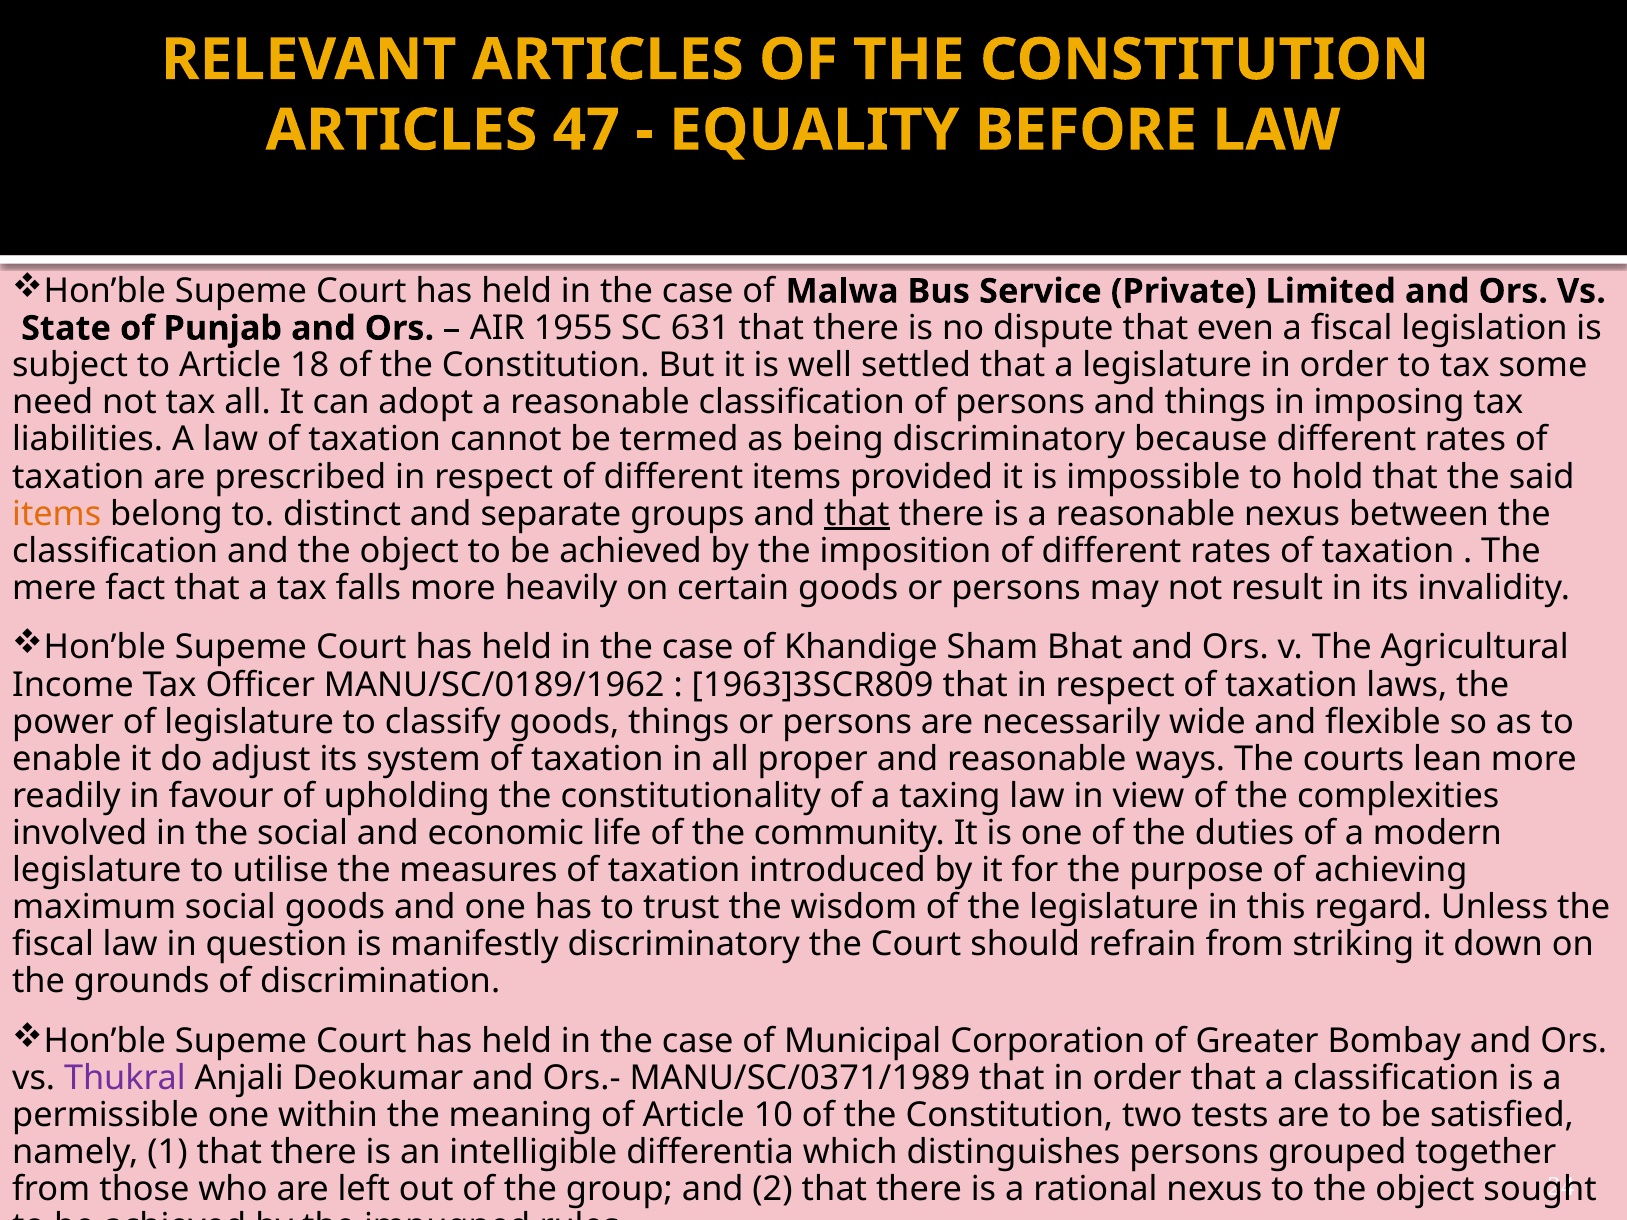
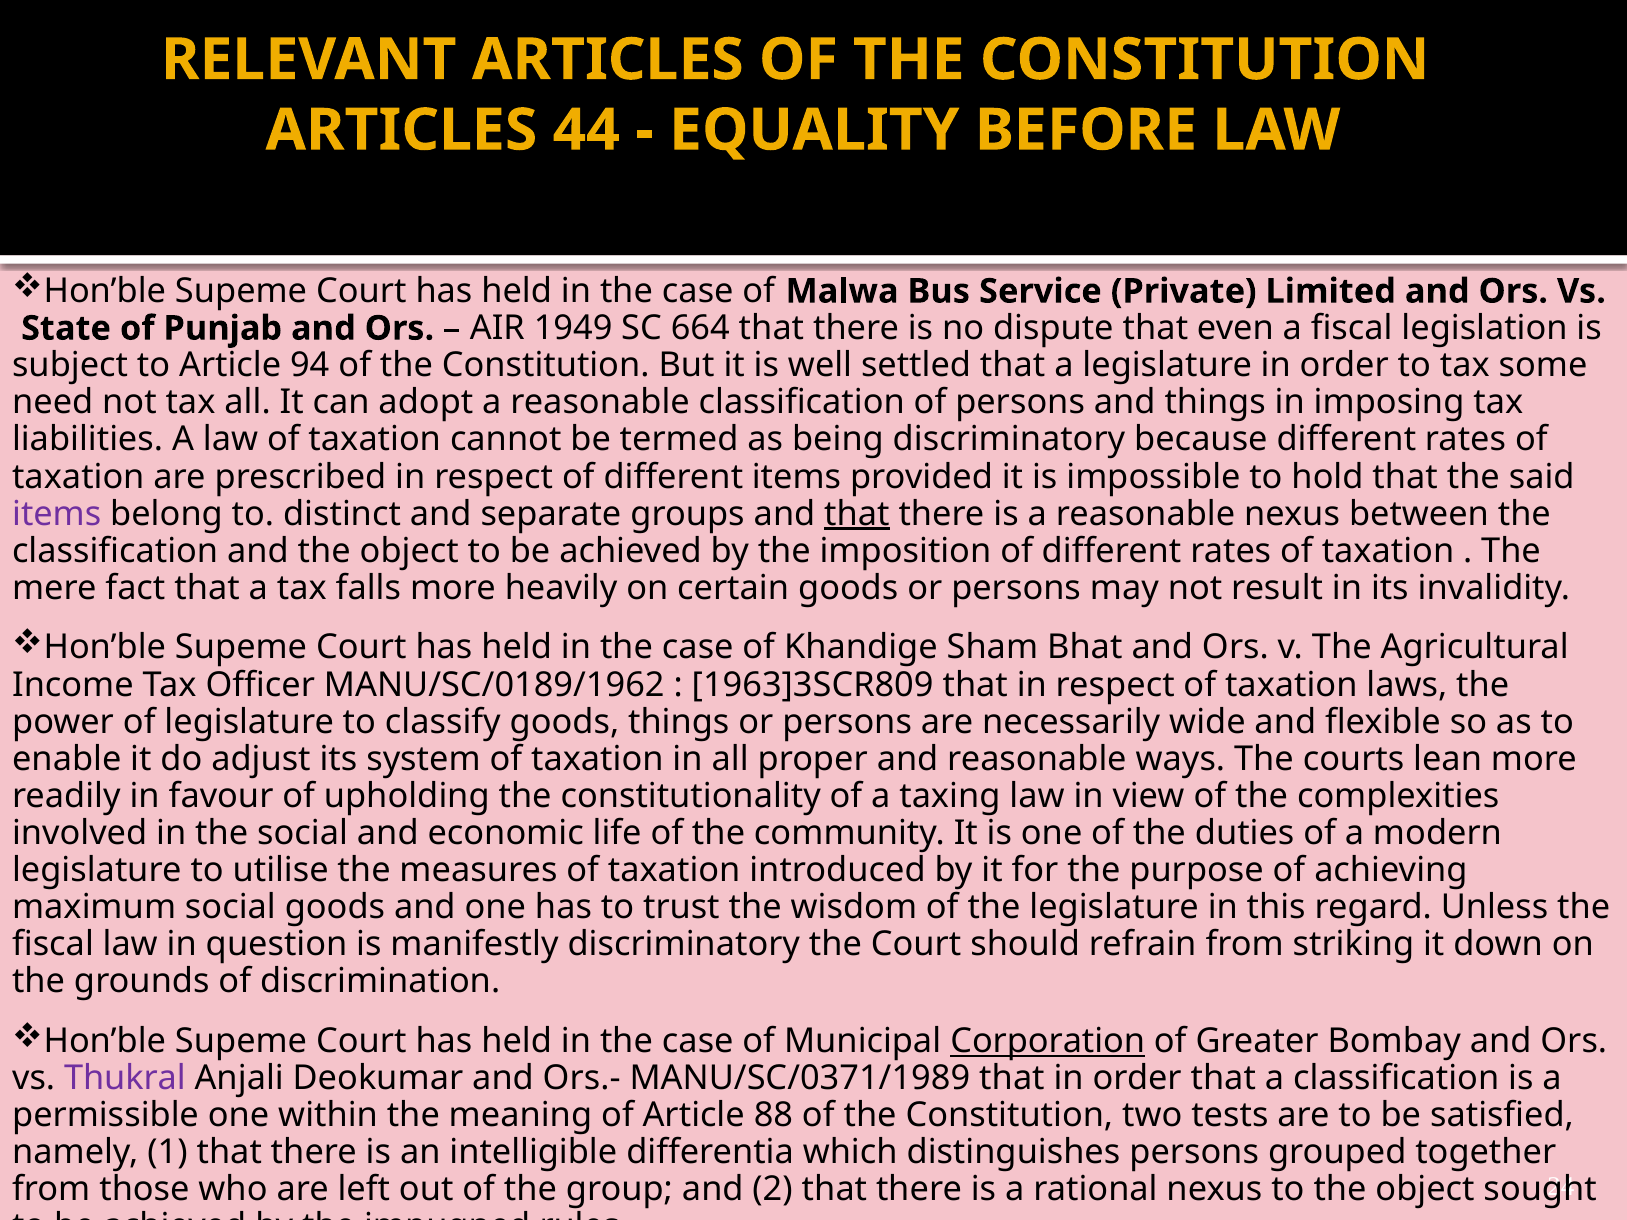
47: 47 -> 44 (586, 130)
1955: 1955 -> 1949 (573, 328)
631: 631 -> 664 (700, 328)
18: 18 -> 94 (310, 366)
items colour: orange -> purple (57, 514)
Corporation underline: none -> present (1048, 1041)
10: 10 -> 88 (773, 1115)
